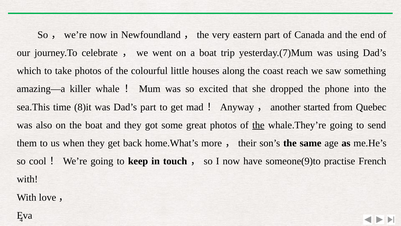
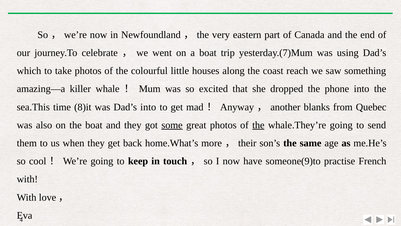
Dad’s part: part -> into (148, 107)
started: started -> blanks (317, 107)
some underline: none -> present (172, 125)
